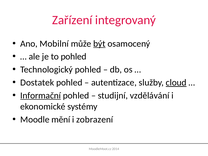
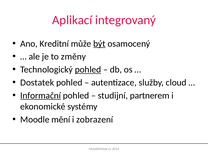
Zařízení: Zařízení -> Aplikací (72, 20)
Mobilní: Mobilní -> Kreditní (54, 44)
to pohled: pohled -> změny (73, 57)
pohled underline: none -> present (88, 70)
cloud underline: present -> none (176, 83)
vzdělávání: vzdělávání -> partnerem (150, 95)
